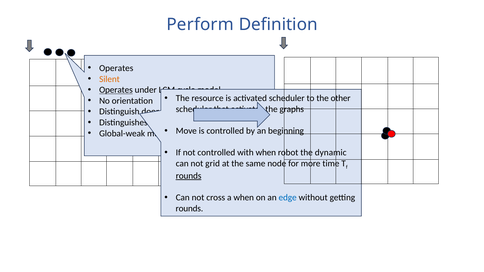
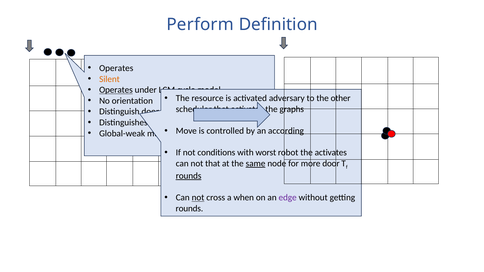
scheduler: scheduler -> adversary (287, 98)
beginning: beginning -> according (286, 131)
not controlled: controlled -> conditions (216, 153)
with when: when -> worst (266, 153)
the dynamic: dynamic -> activates (331, 153)
not grid: grid -> that (213, 164)
same underline: none -> present (256, 164)
more time: time -> door (331, 164)
not underline: none -> present (198, 198)
edge colour: blue -> purple (288, 198)
